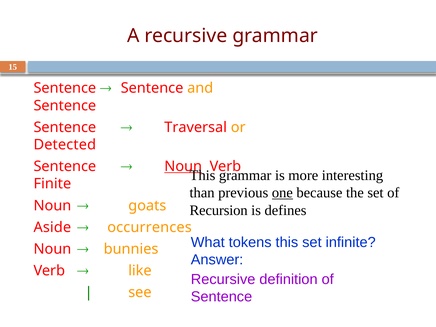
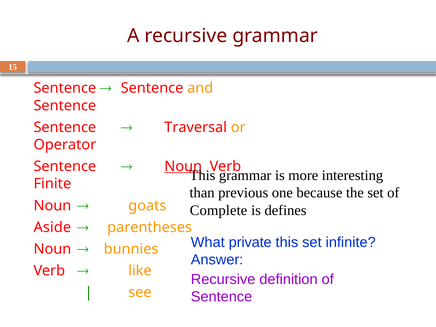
Detected: Detected -> Operator (65, 145)
one underline: present -> none (282, 193)
Recursion: Recursion -> Complete (219, 210)
occurrences: occurrences -> parentheses (150, 227)
tokens: tokens -> private (250, 242)
